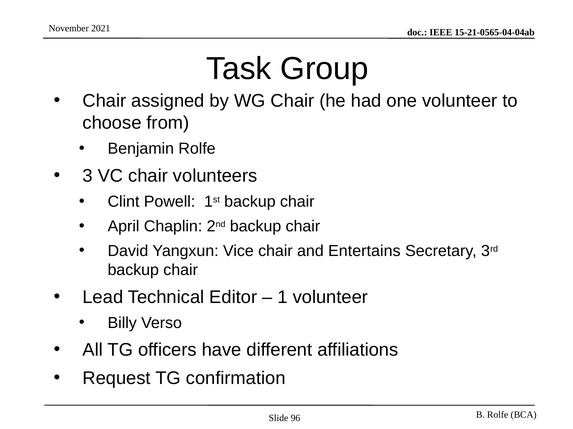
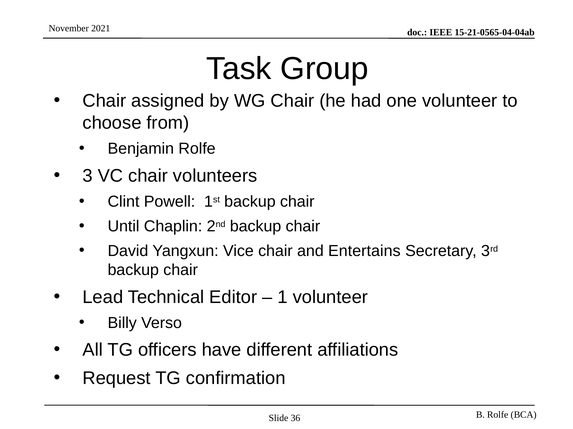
April: April -> Until (124, 227)
96: 96 -> 36 (295, 419)
